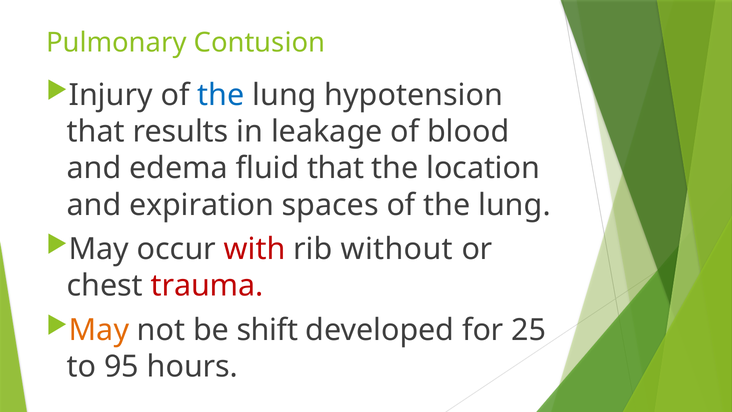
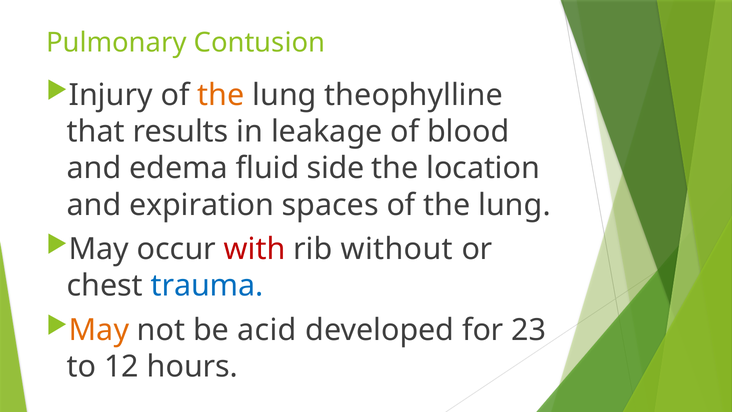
the colour: blue -> orange (221, 95)
hypotension: hypotension -> theophylline (414, 95)
fluid that: that -> side (336, 168)
trauma colour: red -> blue (207, 286)
shift: shift -> acid (267, 330)
25: 25 -> 23 (529, 330)
95: 95 -> 12 (121, 366)
